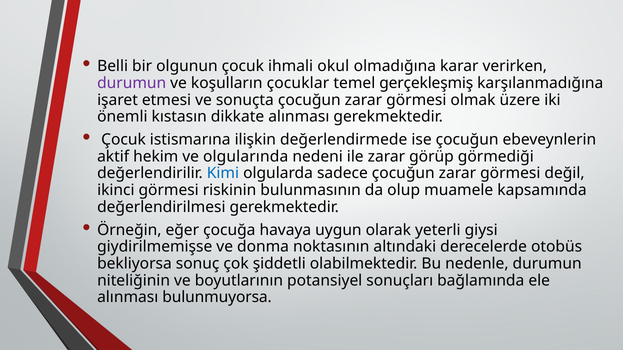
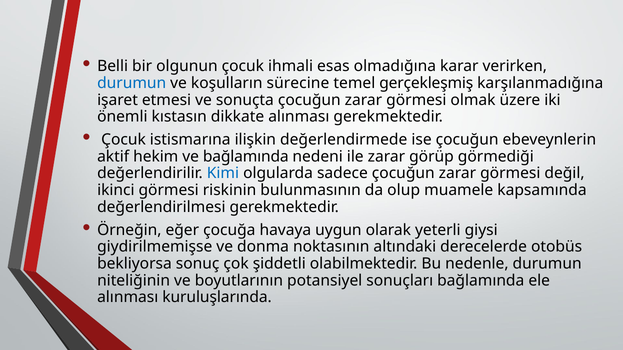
okul: okul -> esas (333, 66)
durumun colour: purple -> blue (132, 83)
çocuklar: çocuklar -> sürecine (298, 83)
ve olgularında: olgularında -> bağlamında (246, 157)
bulunmuyorsa: bulunmuyorsa -> kuruluşlarında (217, 298)
